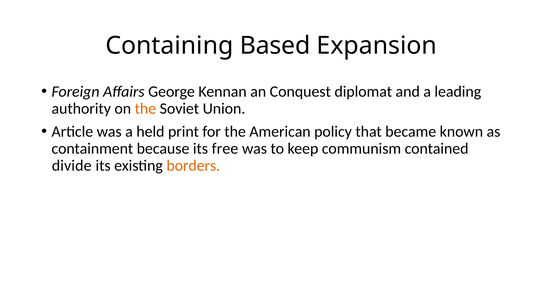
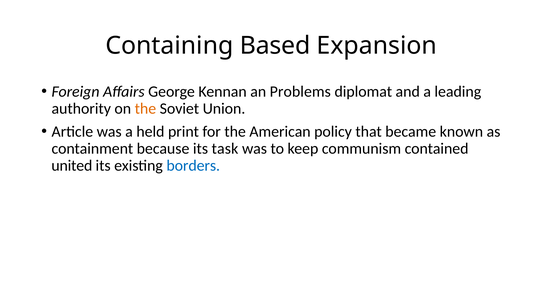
Conquest: Conquest -> Problems (300, 92)
free: free -> task (225, 149)
divide: divide -> united (72, 166)
borders colour: orange -> blue (193, 166)
